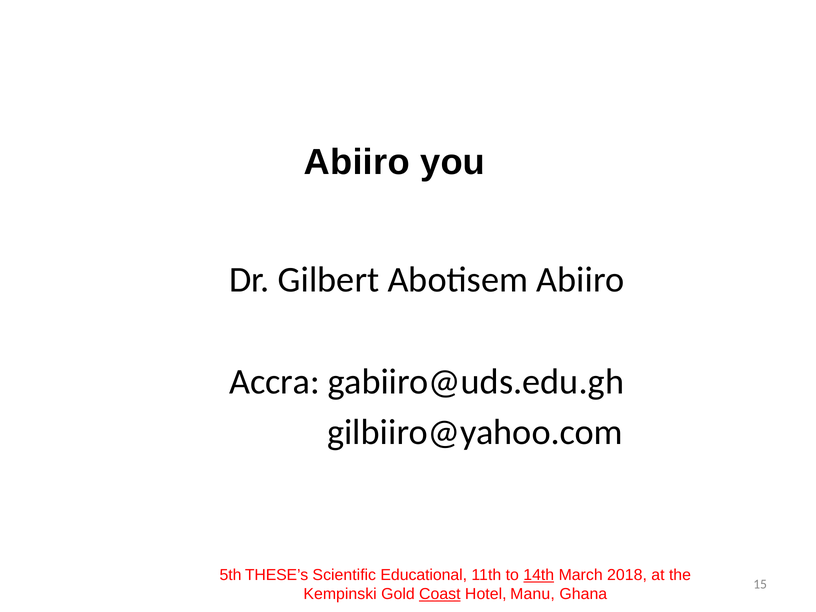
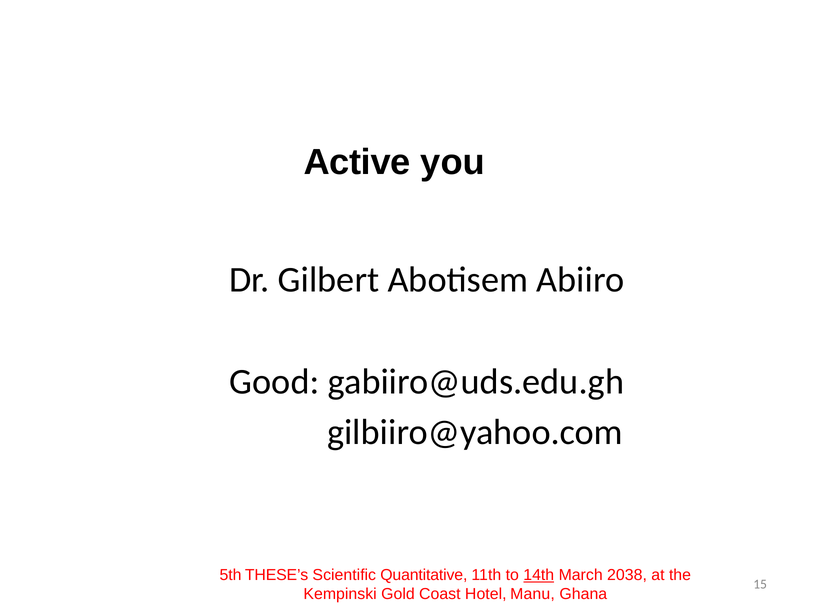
Abiiro: Abiiro -> Active (357, 162)
Accra: Accra -> Good (274, 382)
Educational: Educational -> Quantitative (424, 575)
2018: 2018 -> 2038 (627, 575)
Coast underline: present -> none (440, 594)
